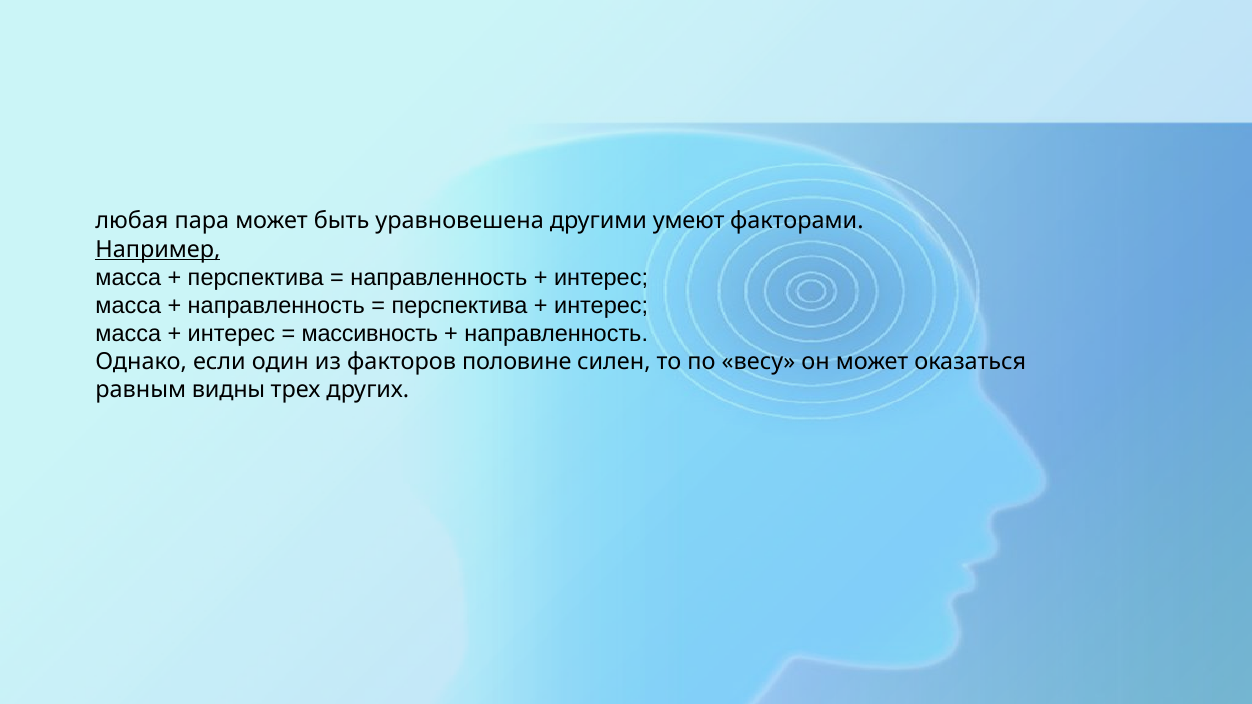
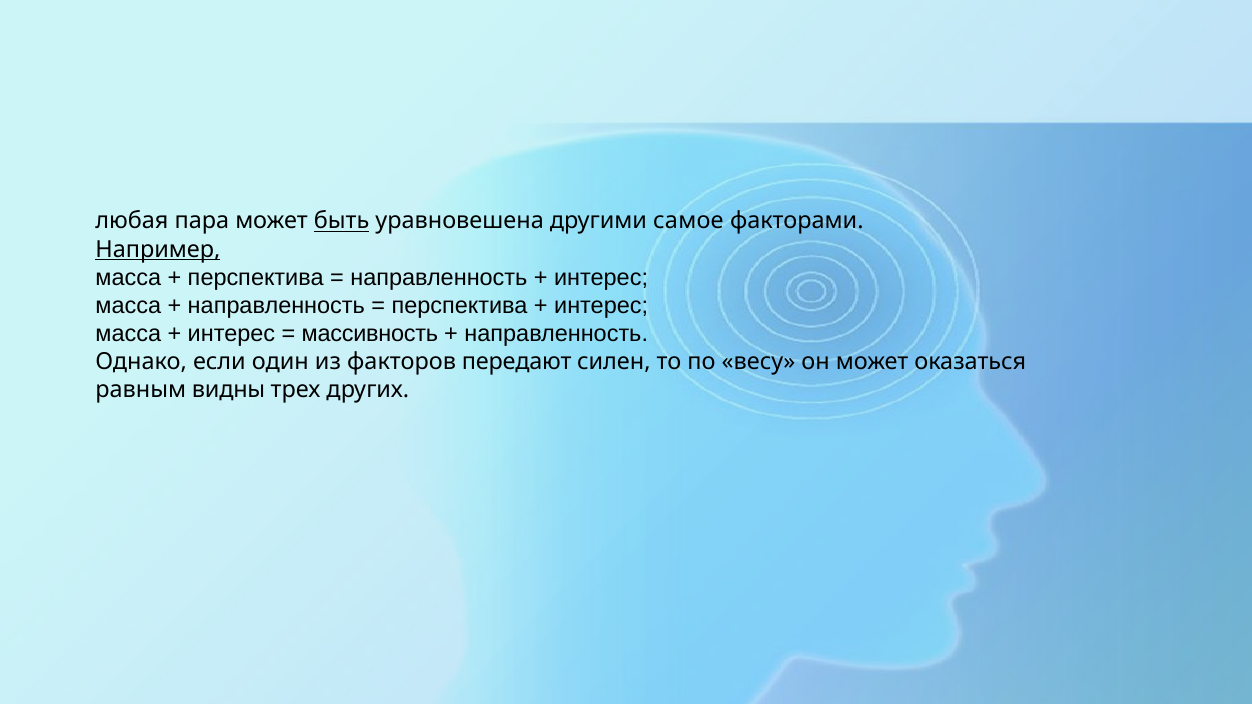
быть underline: none -> present (342, 221)
умеют: умеют -> самое (688, 221)
половине: половине -> передают (517, 362)
